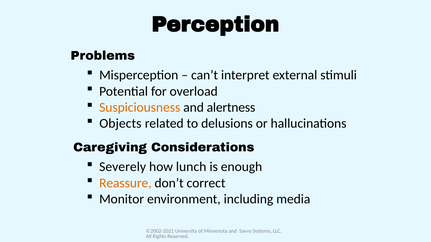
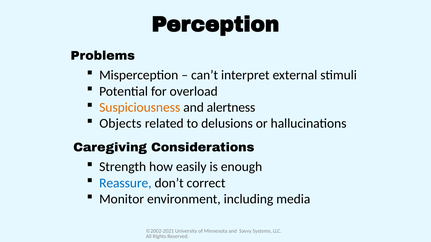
Severely: Severely -> Strength (123, 167)
lunch: lunch -> easily (191, 167)
Reassure colour: orange -> blue (125, 183)
